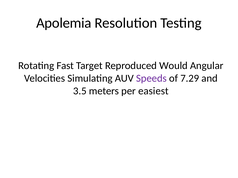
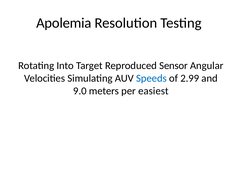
Fast: Fast -> Into (65, 66)
Would: Would -> Sensor (174, 66)
Speeds colour: purple -> blue (151, 78)
7.29: 7.29 -> 2.99 (190, 78)
3.5: 3.5 -> 9.0 (80, 91)
